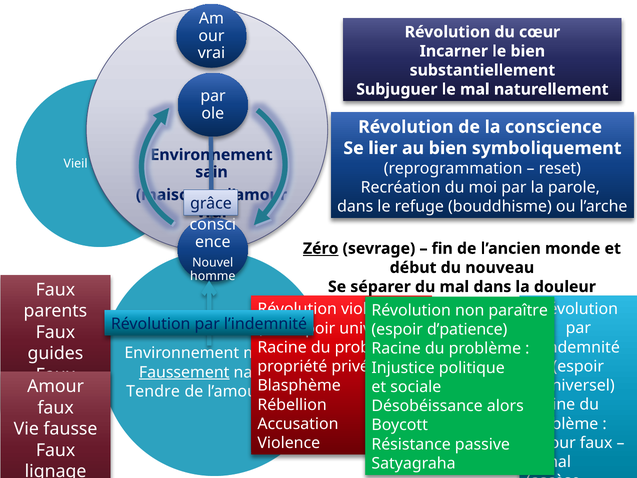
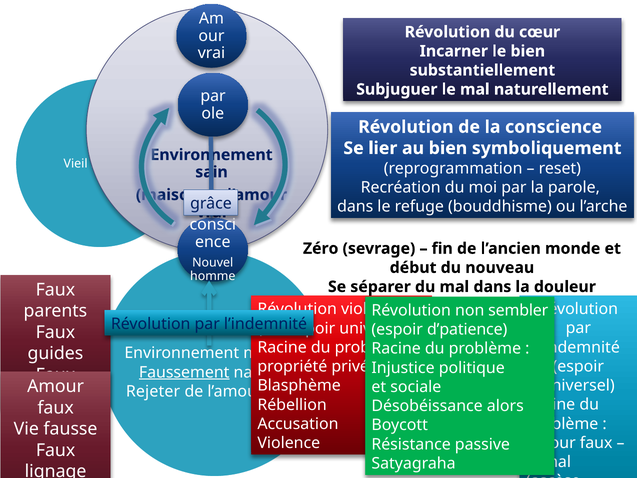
Zéro underline: present -> none (321, 248)
paraître: paraître -> sembler (518, 310)
Tendre: Tendre -> Rejeter (153, 391)
